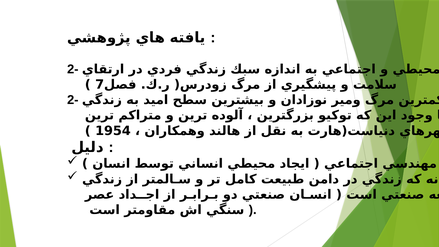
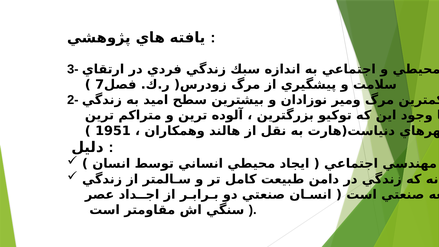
2-: 2- -> 3- (73, 69)
1954: 1954 -> 1951 (113, 131)
